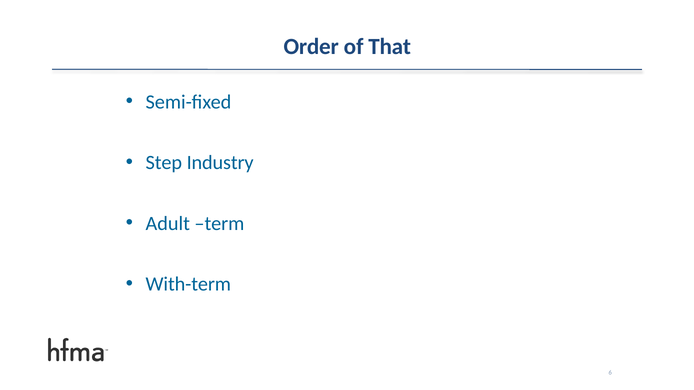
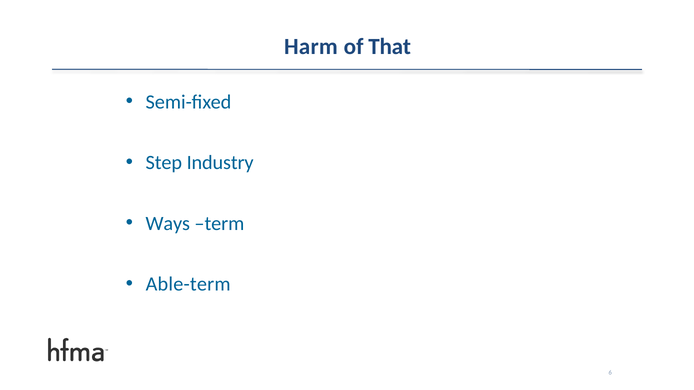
Order: Order -> Harm (311, 47)
Adult: Adult -> Ways (168, 224)
With-term: With-term -> Able-term (188, 284)
